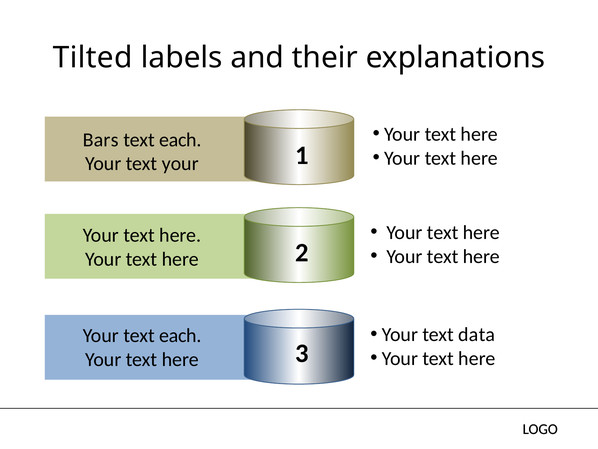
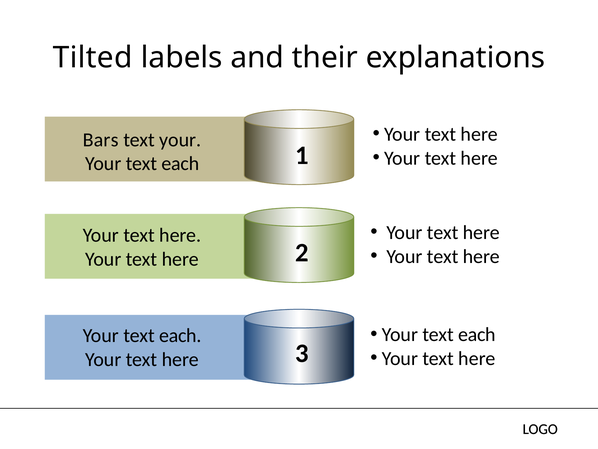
each: each -> your (180, 140)
your: your -> each (180, 164)
data: data -> each (477, 334)
